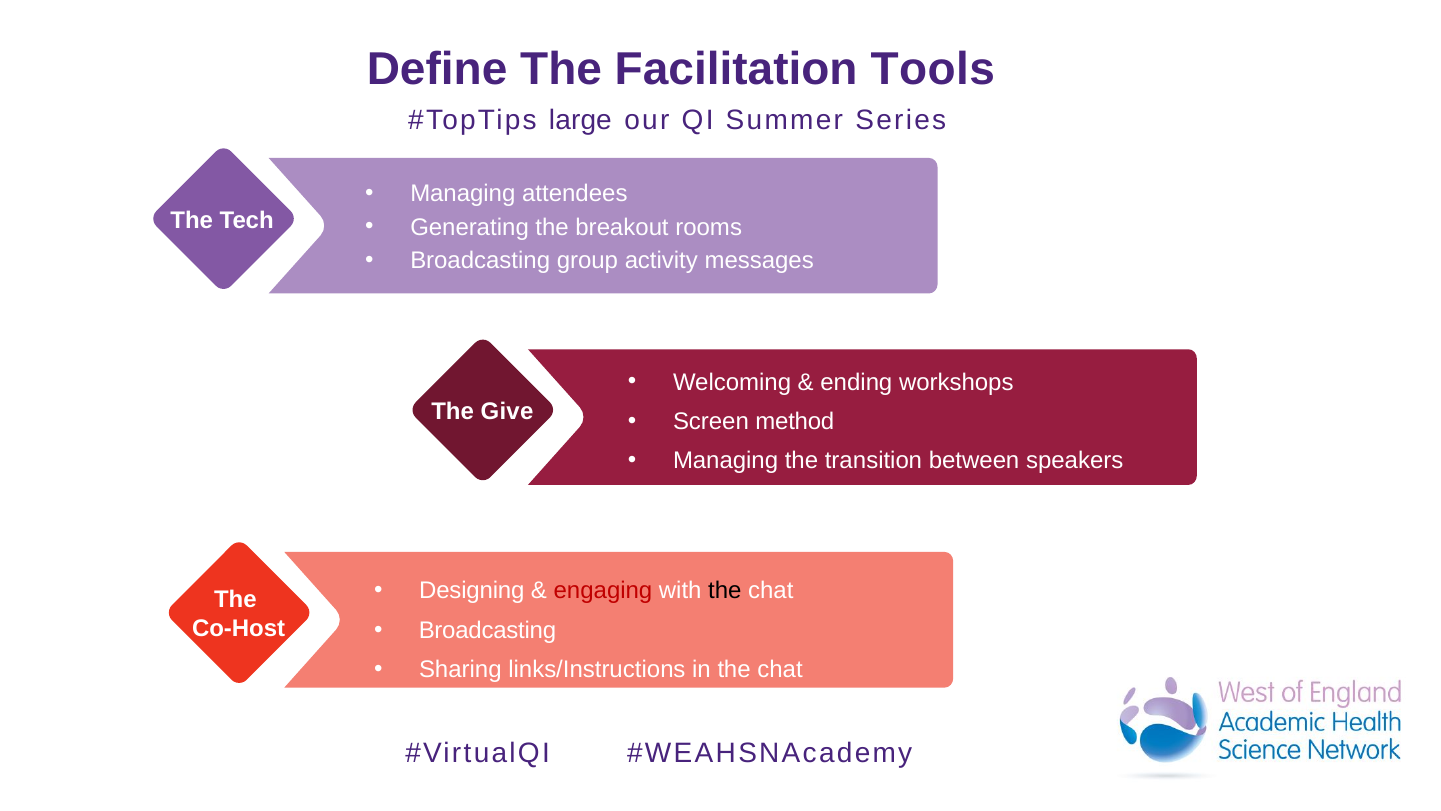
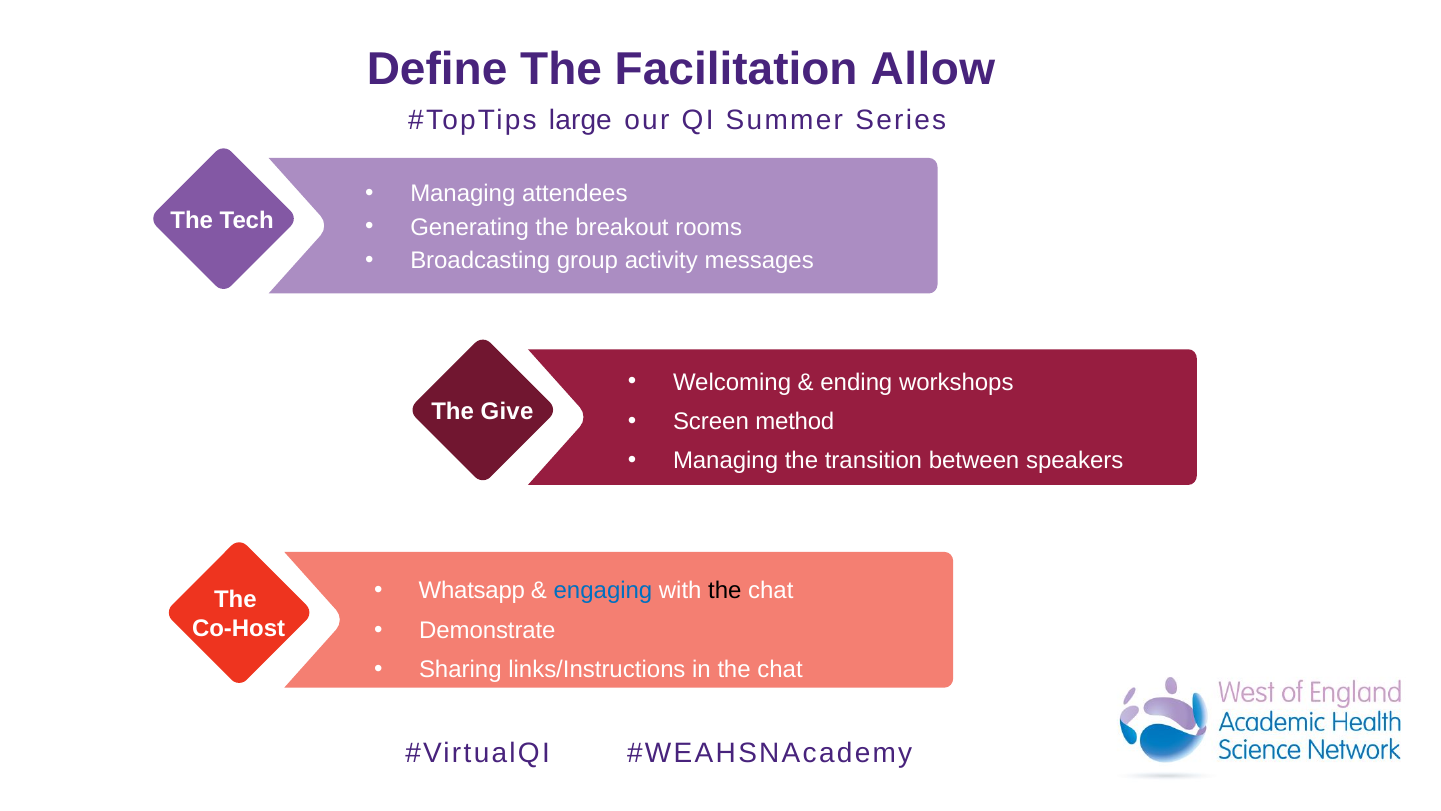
Tools: Tools -> Allow (933, 70)
Designing: Designing -> Whatsapp (472, 591)
engaging colour: red -> blue (603, 591)
Broadcasting: Broadcasting -> Demonstrate (487, 630)
